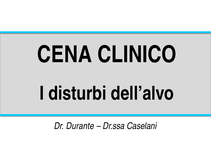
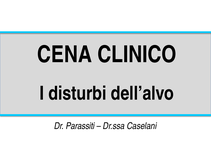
Durante: Durante -> Parassiti (80, 126)
